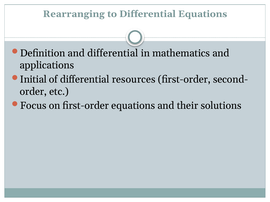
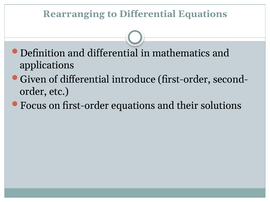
Initial: Initial -> Given (33, 80)
resources: resources -> introduce (134, 80)
